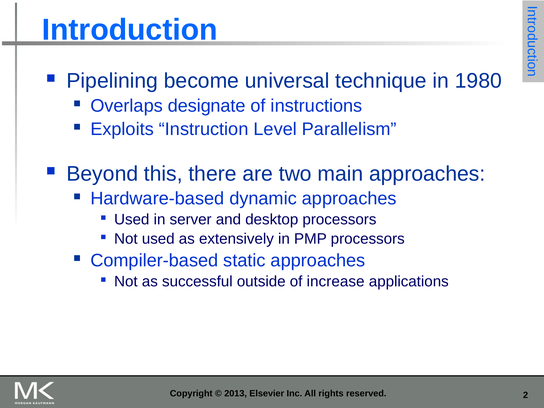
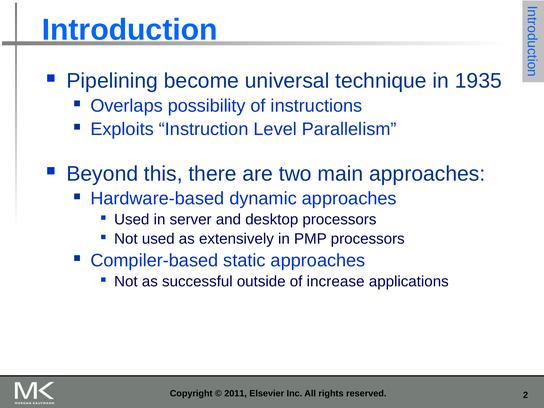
1980: 1980 -> 1935 (478, 81)
designate: designate -> possibility (207, 106)
2013: 2013 -> 2011 (236, 393)
